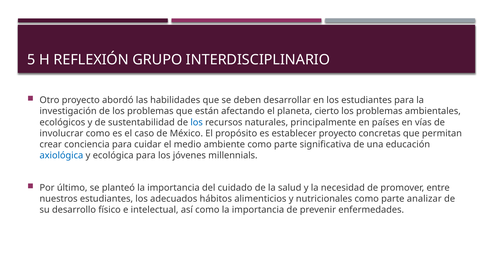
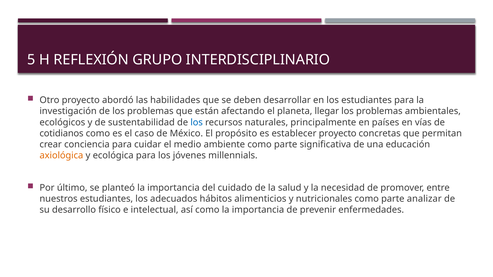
cierto: cierto -> llegar (327, 111)
involucrar: involucrar -> cotidianos (62, 134)
axiológica colour: blue -> orange (61, 156)
